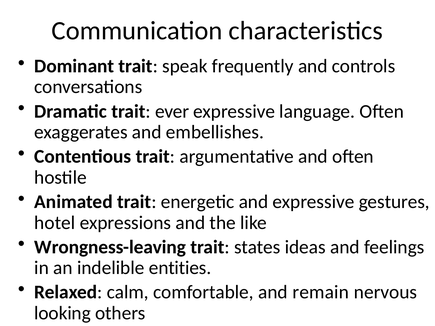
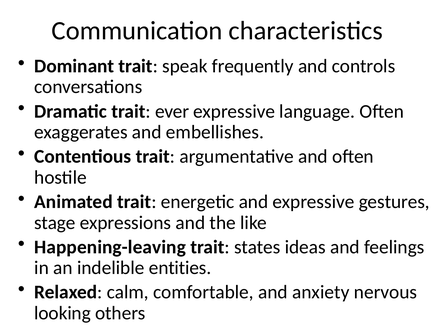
hotel: hotel -> stage (55, 223)
Wrongness-leaving: Wrongness-leaving -> Happening-leaving (110, 247)
remain: remain -> anxiety (321, 292)
